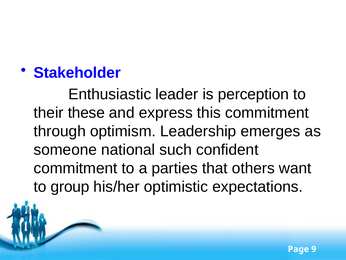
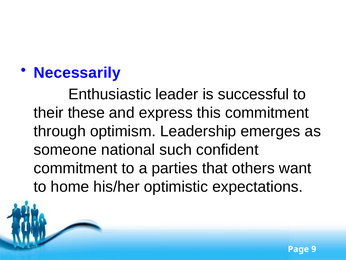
Stakeholder: Stakeholder -> Necessarily (77, 73)
perception: perception -> successful (253, 94)
group: group -> home (70, 186)
